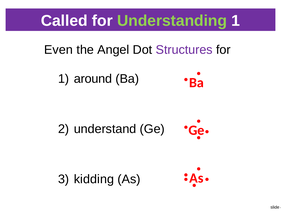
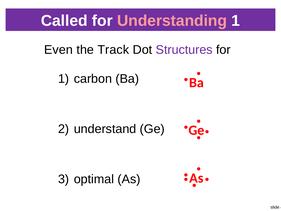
Understanding colour: light green -> pink (172, 21)
Angel: Angel -> Track (113, 50)
around: around -> carbon (93, 79)
kidding: kidding -> optimal (94, 179)
